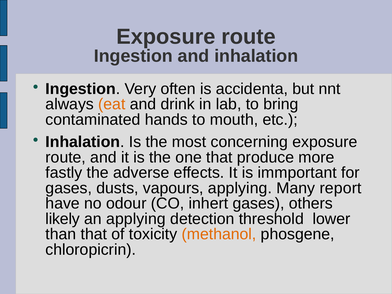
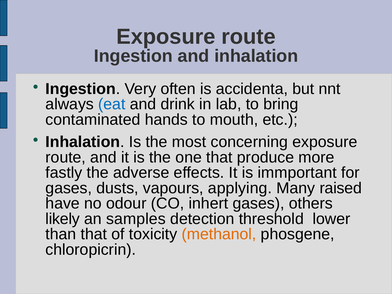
eat colour: orange -> blue (112, 104)
report: report -> raised (341, 188)
an applying: applying -> samples (136, 219)
